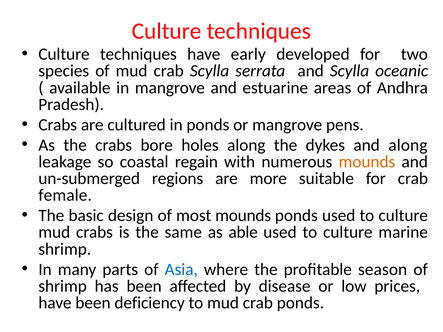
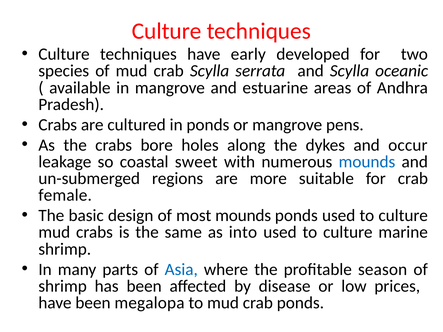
and along: along -> occur (408, 145)
regain: regain -> sweet (196, 162)
mounds colour: orange -> blue (367, 162)
able: able -> into (243, 232)
deficiency: deficiency -> megalopa (149, 303)
